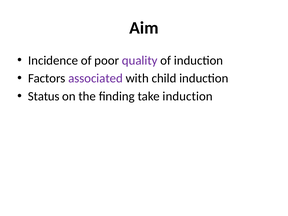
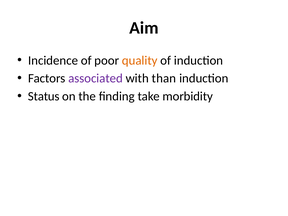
quality colour: purple -> orange (140, 60)
child: child -> than (164, 78)
take induction: induction -> morbidity (188, 96)
